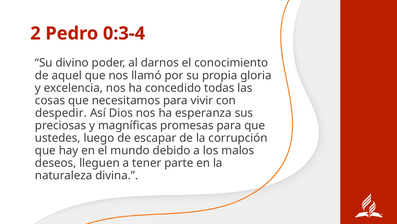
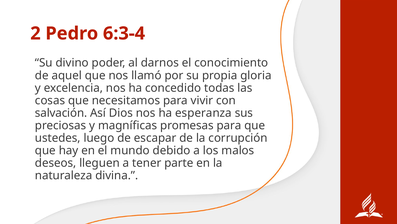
0:3-4: 0:3-4 -> 6:3-4 (124, 33)
despedir: despedir -> salvación (61, 113)
